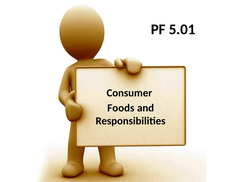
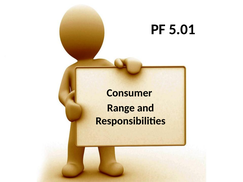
Foods: Foods -> Range (121, 108)
